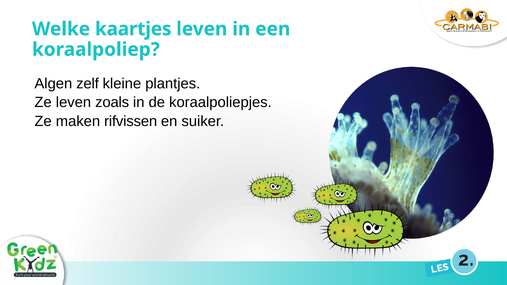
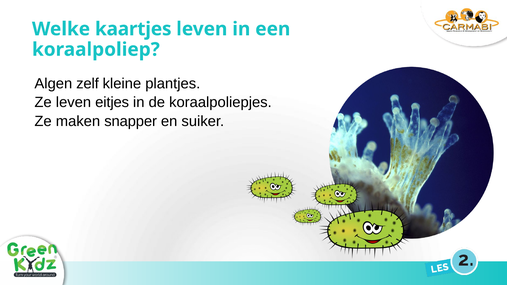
zoals: zoals -> eitjes (112, 103)
rifvissen: rifvissen -> snapper (131, 121)
